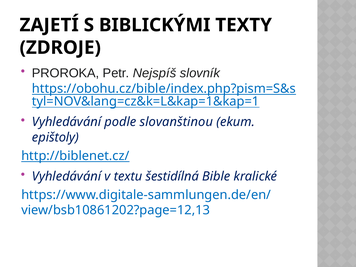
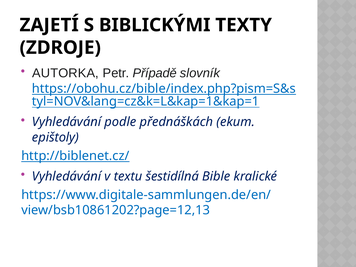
PROROKA: PROROKA -> AUTORKA (65, 73)
Nejspíš: Nejspíš -> Případě (155, 73)
slovanštinou: slovanštinou -> přednáškách (176, 122)
